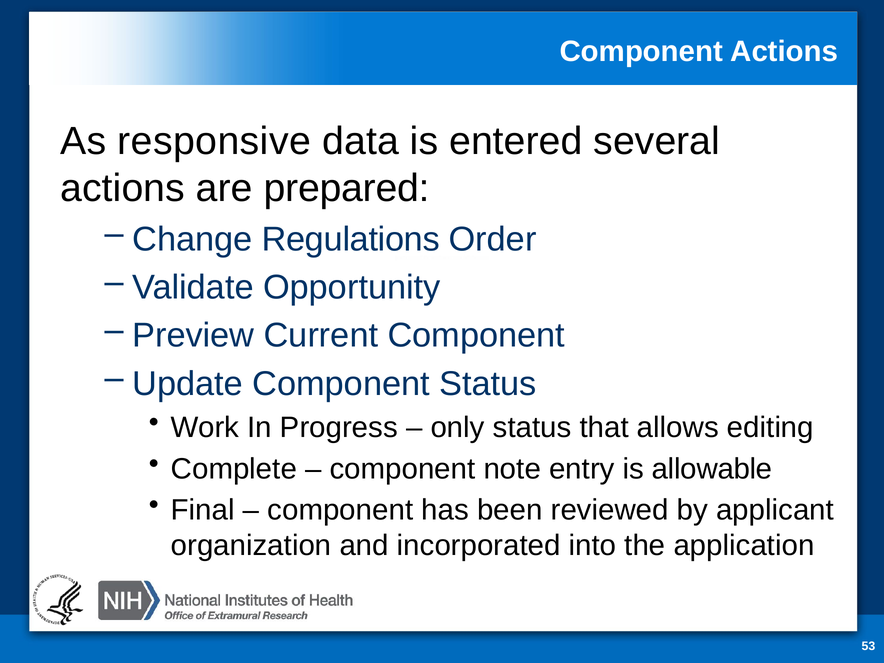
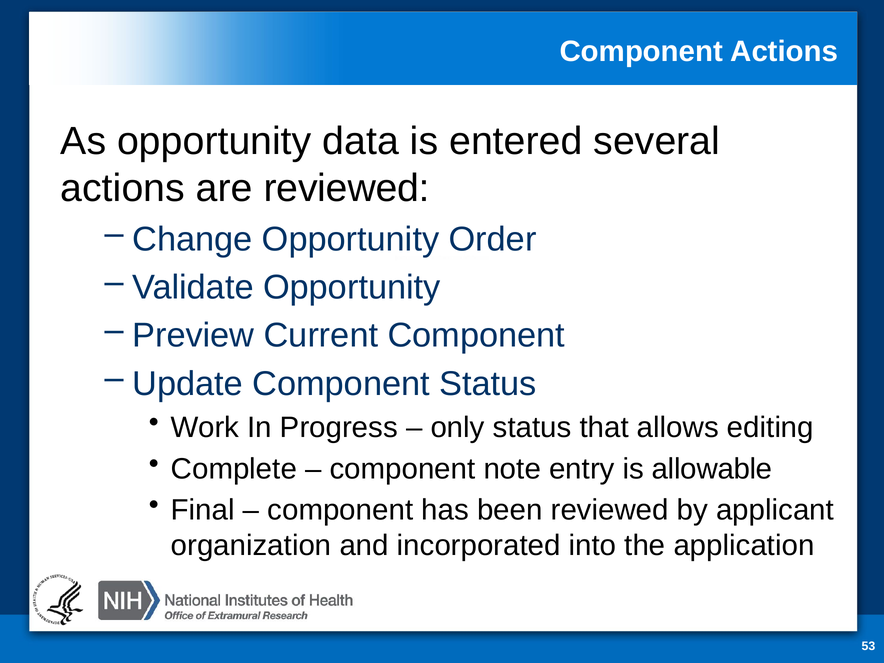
As responsive: responsive -> opportunity (214, 141)
are prepared: prepared -> reviewed (347, 188)
Change Regulations: Regulations -> Opportunity (351, 239)
